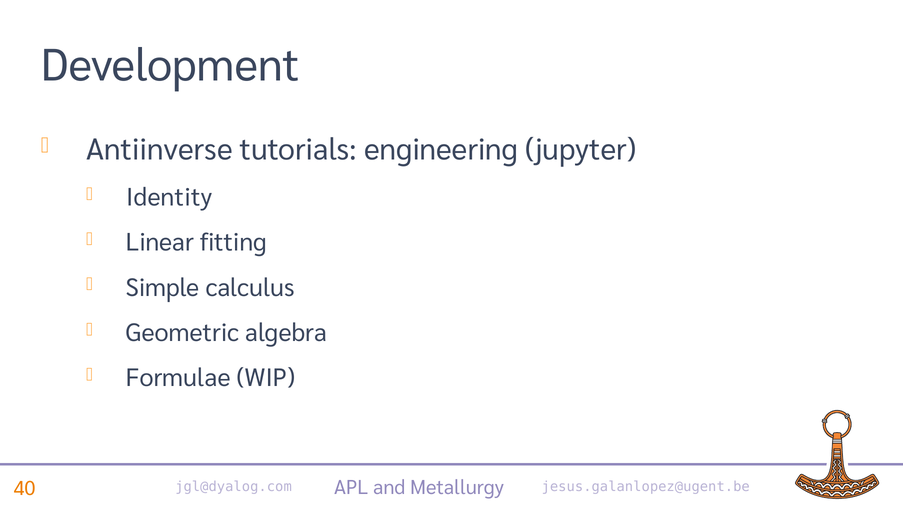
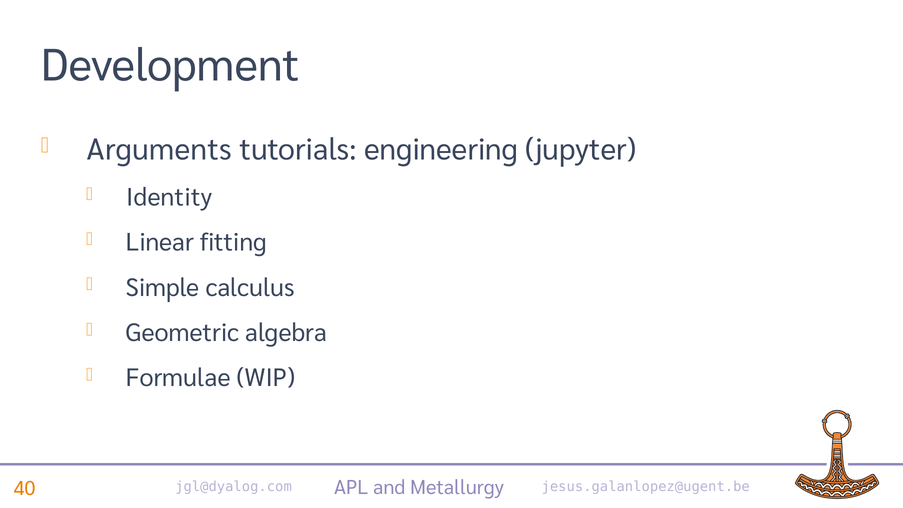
Antiinverse: Antiinverse -> Arguments (159, 150)
